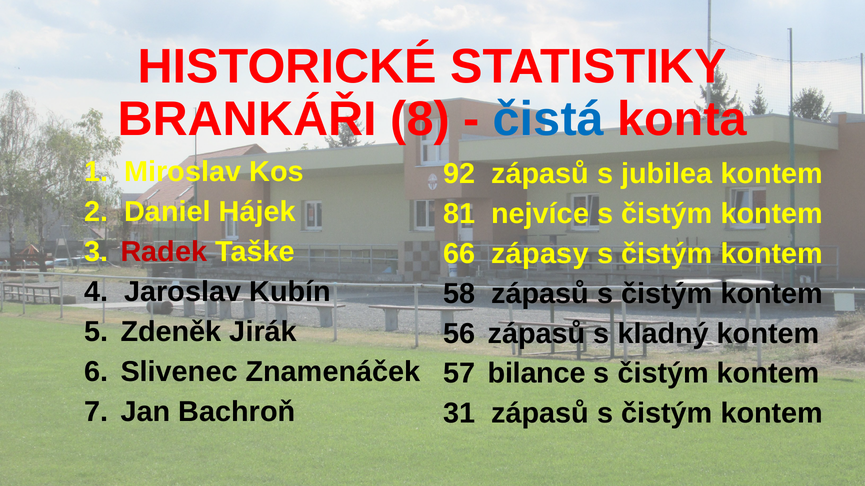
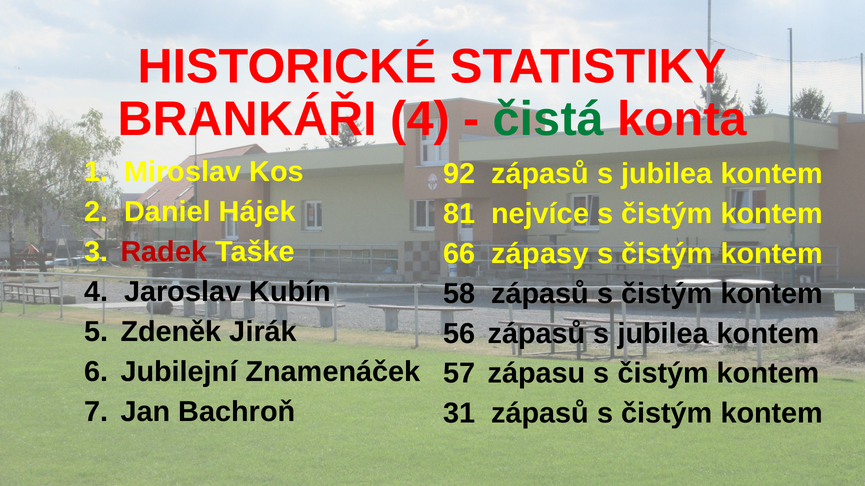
BRANKÁŘI 8: 8 -> 4 (420, 119)
čistá colour: blue -> green (548, 119)
kladný: kladný -> jubilea (663, 334)
Slivenec: Slivenec -> Jubilejní (179, 372)
bilance: bilance -> zápasu (537, 374)
